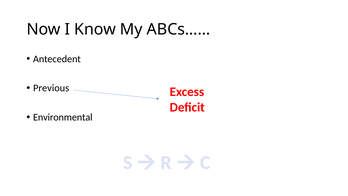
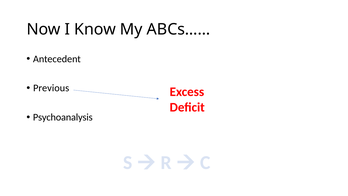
Environmental: Environmental -> Psychoanalysis (63, 117)
